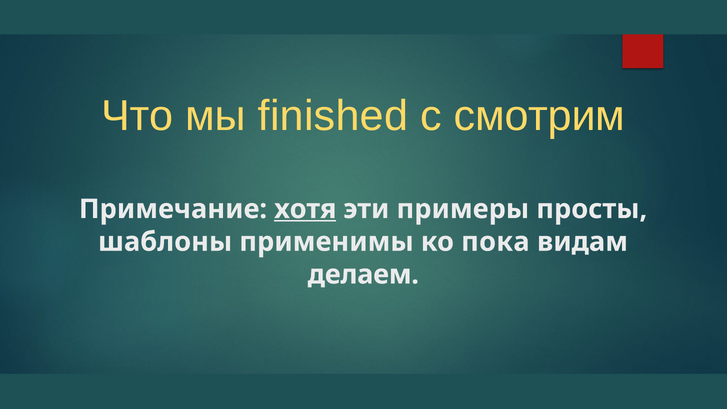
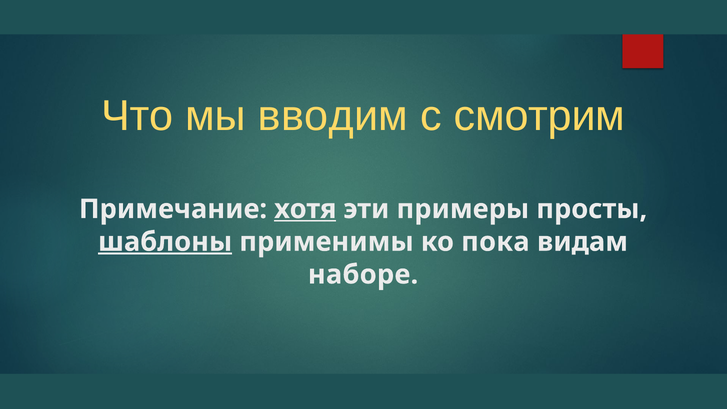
finished: finished -> вводим (333, 116)
шаблоны underline: none -> present (165, 242)
делаем: делаем -> наборе (363, 275)
